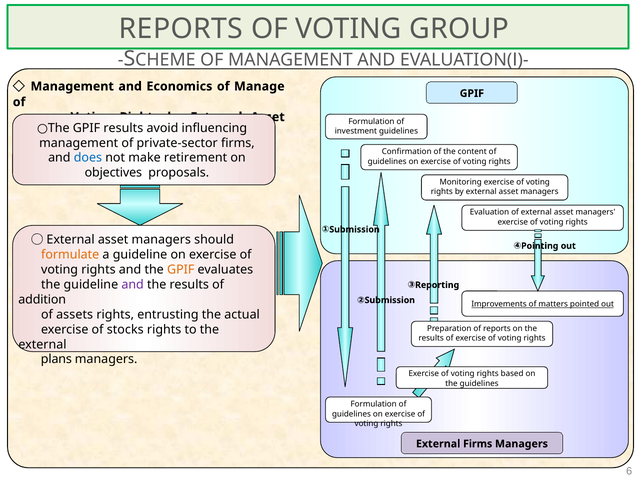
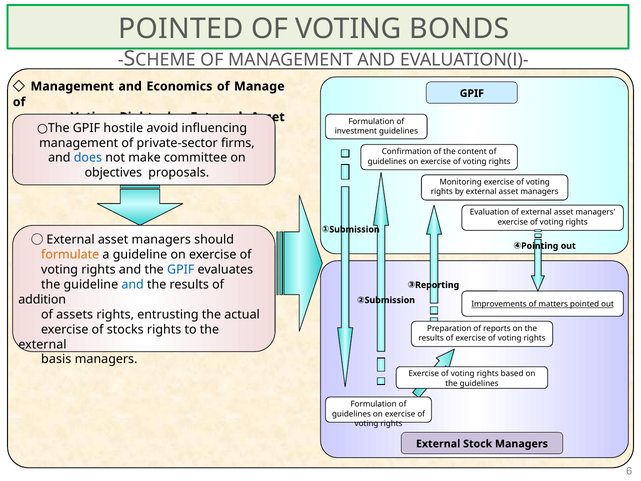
REPORTS: REPORTS -> POINTED (181, 29)
GROUP: GROUP -> BONDS (459, 29)
GPIF results: results -> hostile (123, 128)
retirement: retirement -> committee (196, 158)
GPIF colour: orange -> blue (181, 269)
and colour: purple -> blue (133, 284)
plans: plans -> basis (56, 359)
External Firms: Firms -> Stock (478, 444)
